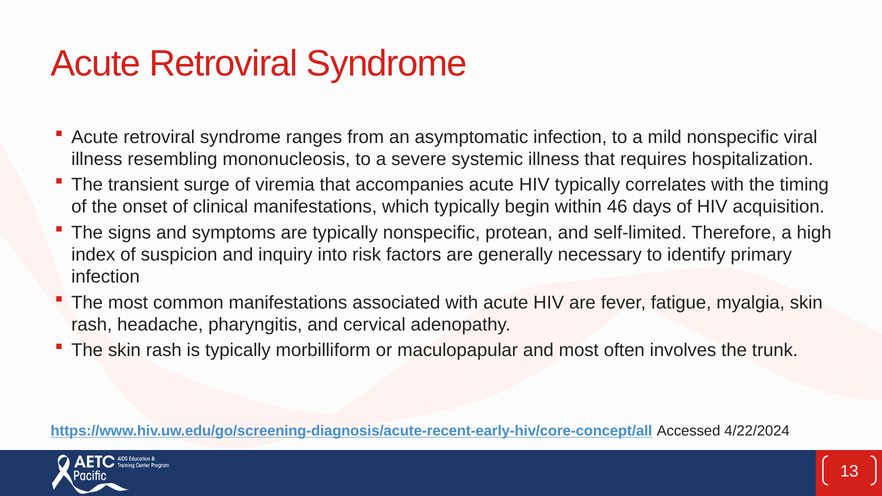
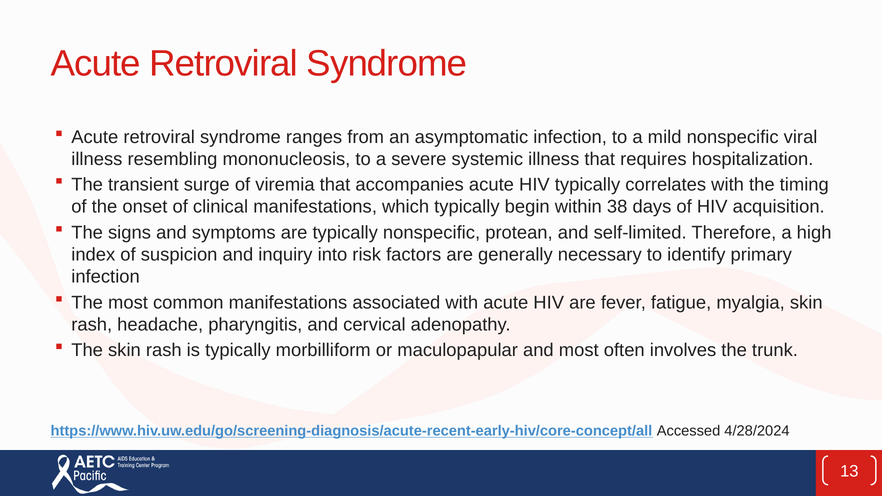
46: 46 -> 38 (617, 207)
4/22/2024: 4/22/2024 -> 4/28/2024 (757, 431)
